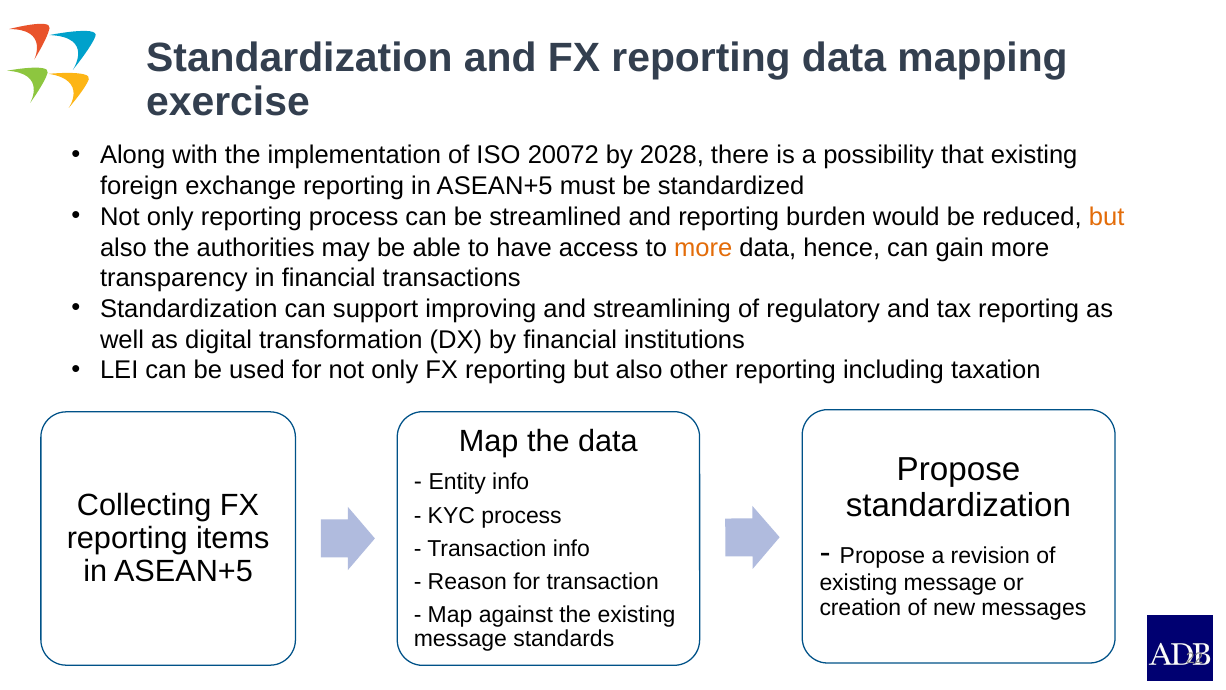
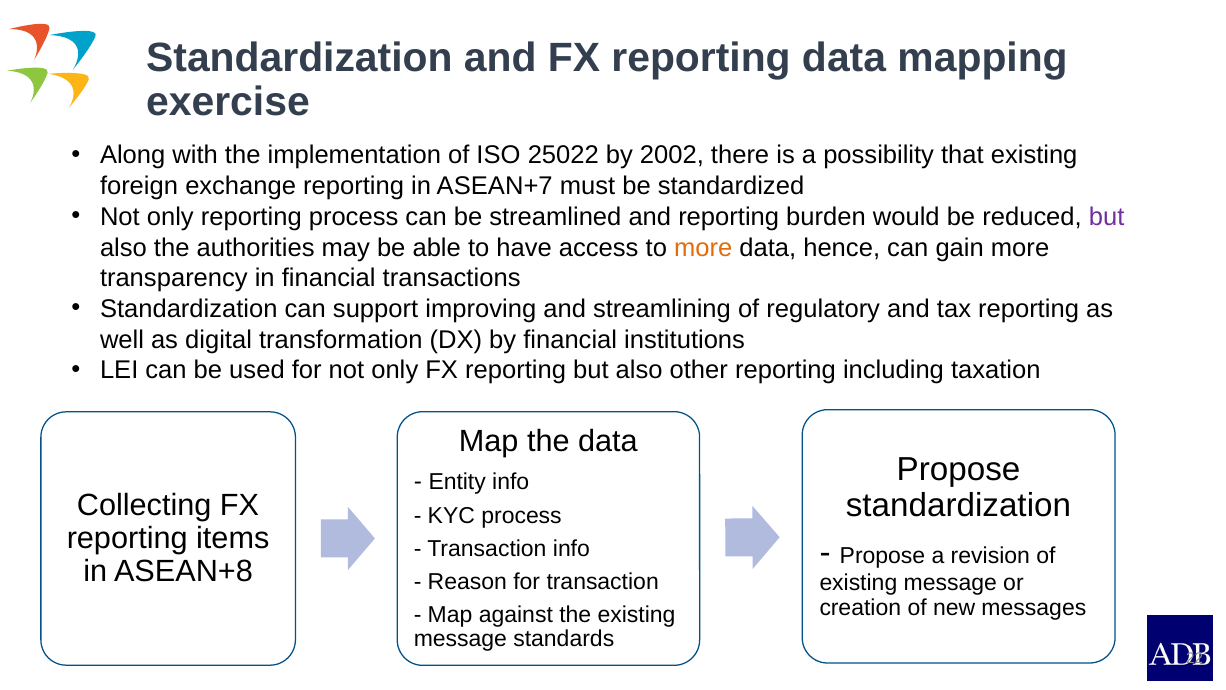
20072: 20072 -> 25022 (563, 155)
2028: 2028 -> 2002 (672, 155)
reporting in ASEAN+5: ASEAN+5 -> ASEAN+7 (495, 186)
but colour: orange -> purple (1107, 217)
ASEAN+5: ASEAN+5 -> ASEAN+8 (183, 571)
